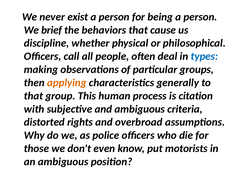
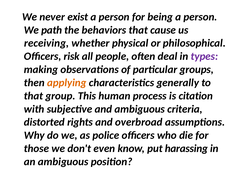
brief: brief -> path (52, 30)
discipline: discipline -> receiving (46, 43)
call: call -> risk (72, 56)
types colour: blue -> purple (204, 56)
motorists: motorists -> harassing (186, 148)
